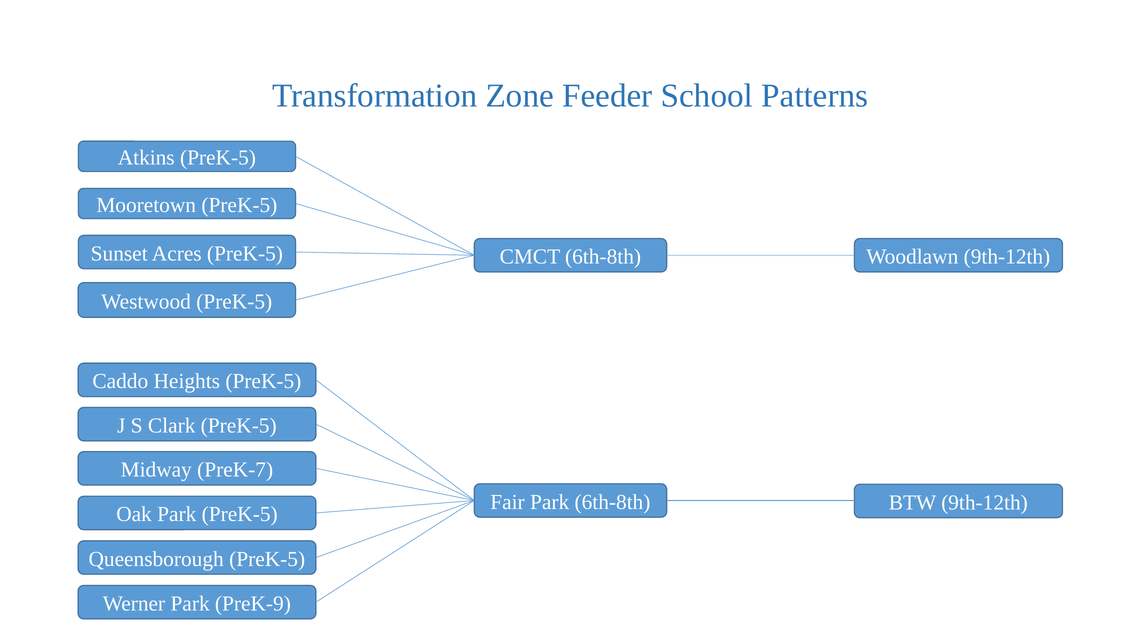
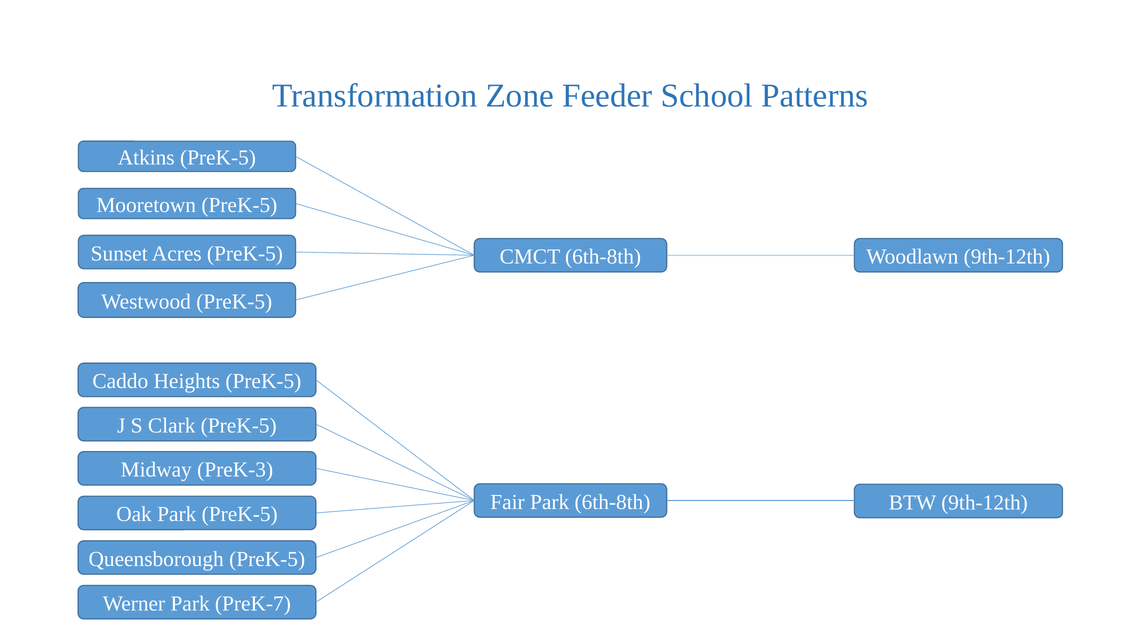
PreK-7: PreK-7 -> PreK-3 (235, 470)
PreK-9: PreK-9 -> PreK-7 (253, 603)
